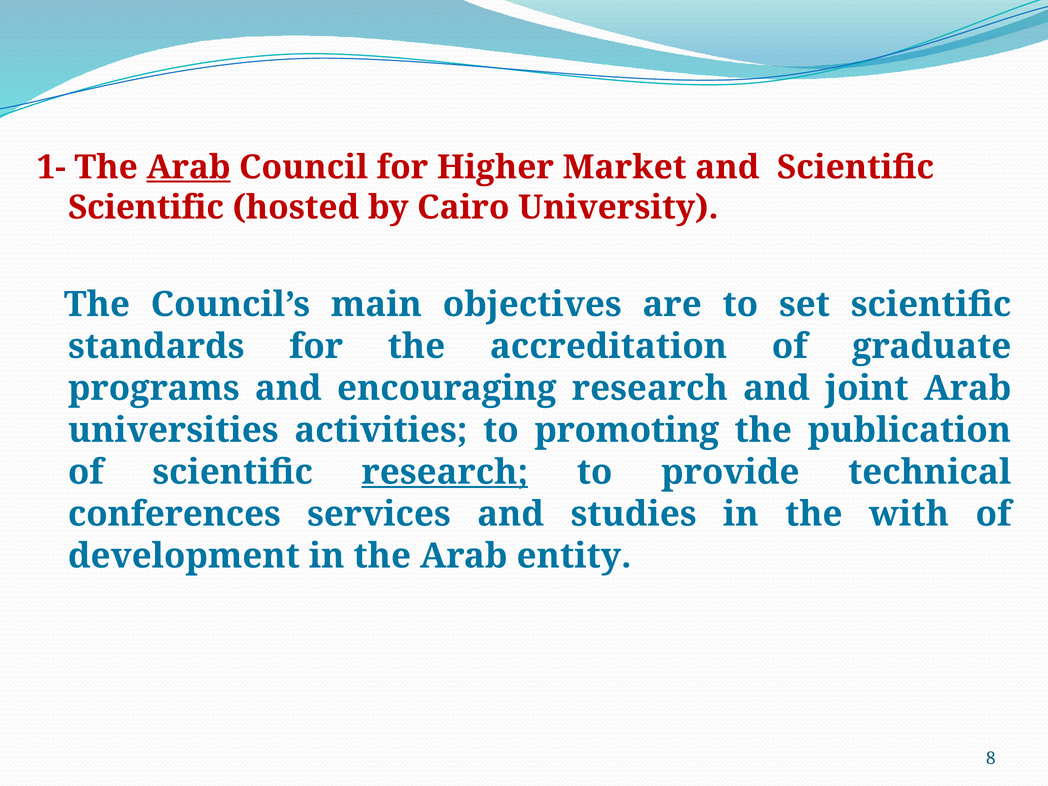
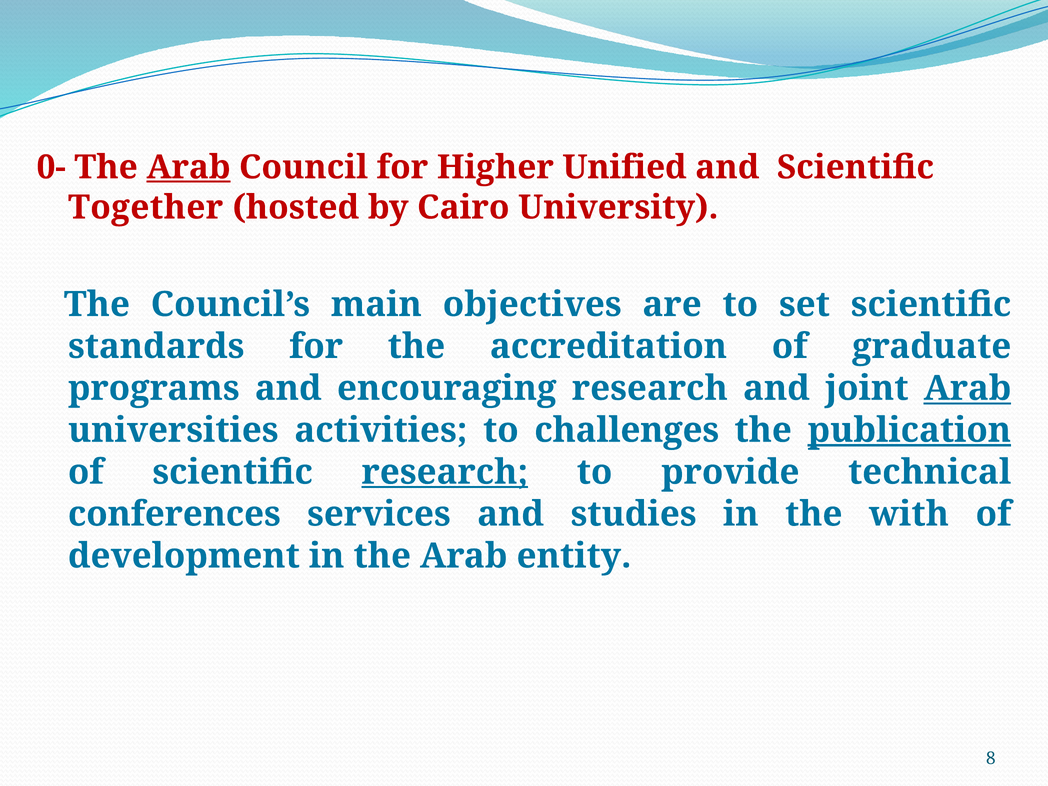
1-: 1- -> 0- (51, 167)
Market: Market -> Unified (625, 167)
Scientific: Scientific -> Together (146, 207)
Arab underline: none -> present (968, 388)
promoting: promoting -> challenges (627, 430)
publication underline: none -> present (909, 430)
